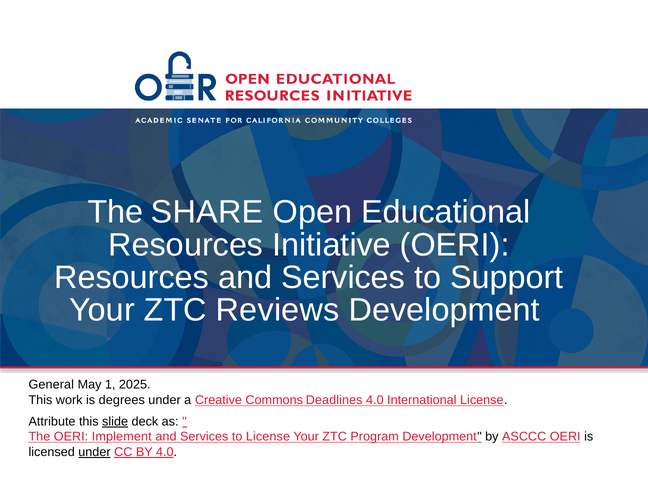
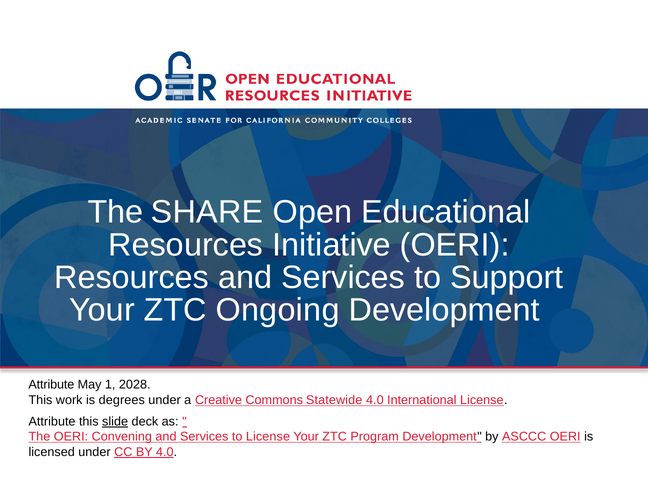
Reviews: Reviews -> Ongoing (278, 310)
General: General -> Attribute (51, 385)
2025: 2025 -> 2028 (135, 385)
Deadlines: Deadlines -> Statewide (334, 400)
Implement: Implement -> Convening (122, 437)
under underline: present -> none (94, 452)
